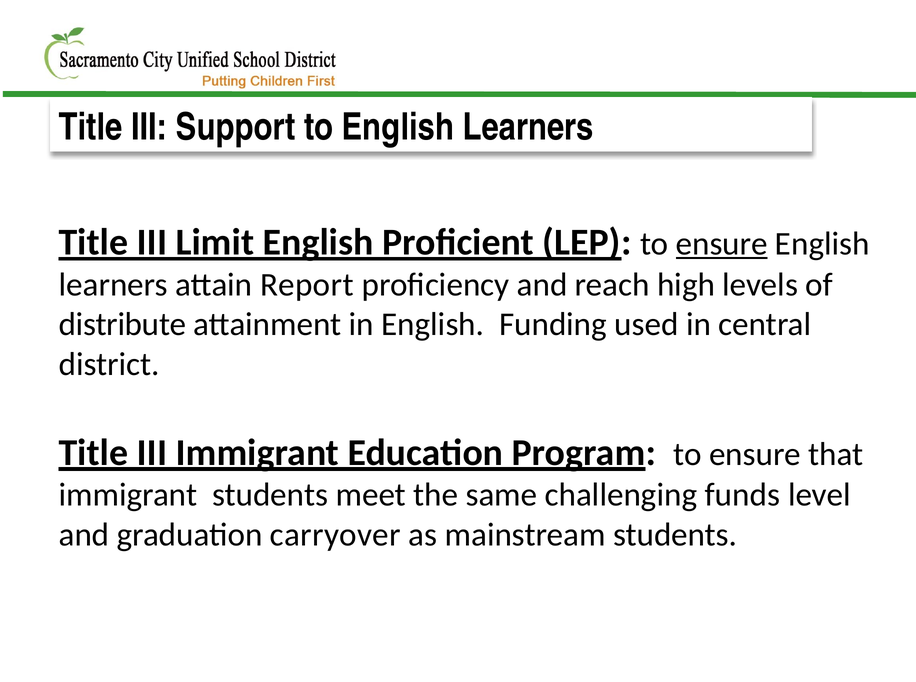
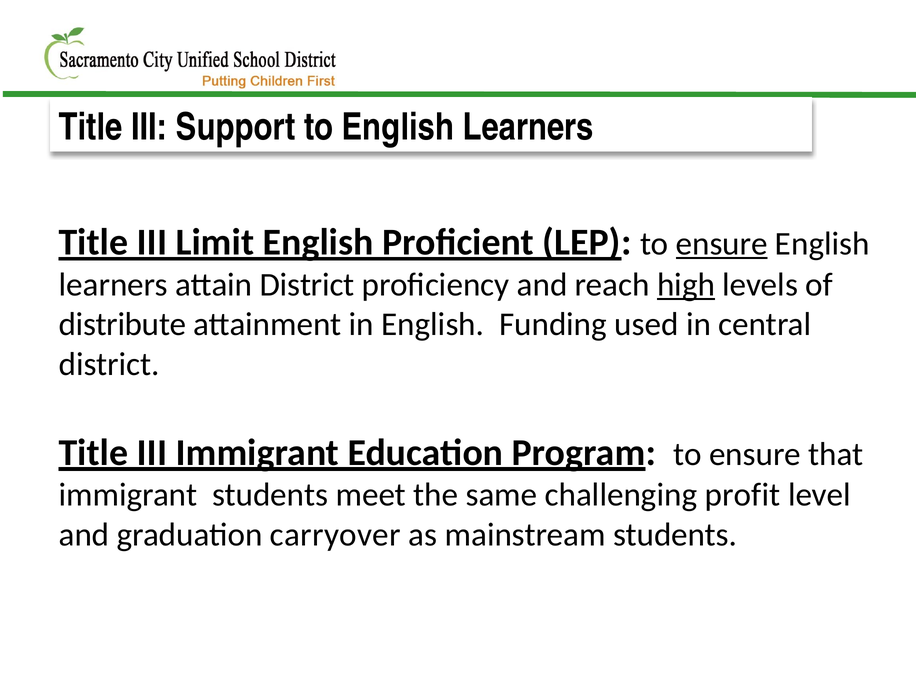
attain Report: Report -> District (307, 285)
high underline: none -> present (686, 285)
funds: funds -> profit (742, 495)
